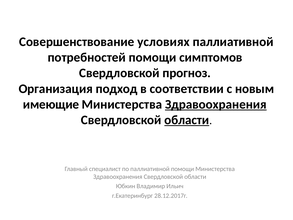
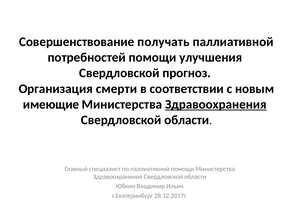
условиях: условиях -> получать (163, 42)
симптомов: симптомов -> улучшения (211, 57)
подход: подход -> смерти (117, 89)
области underline: present -> none (187, 120)
